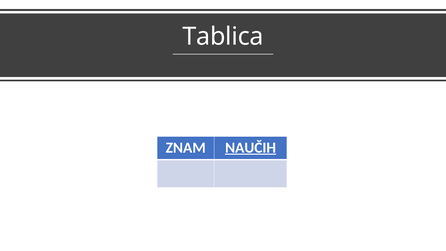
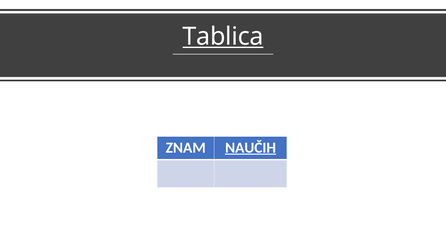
Tablica underline: none -> present (223, 37)
